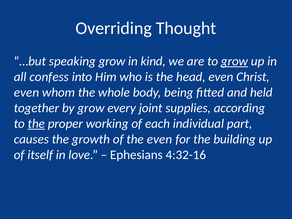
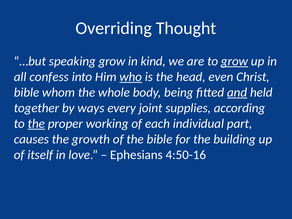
who underline: none -> present (131, 77)
even: even -> bible (27, 92)
and underline: none -> present (237, 92)
by grow: grow -> ways (91, 108)
the even: even -> bible (160, 139)
4:32-16: 4:32-16 -> 4:50-16 (186, 155)
